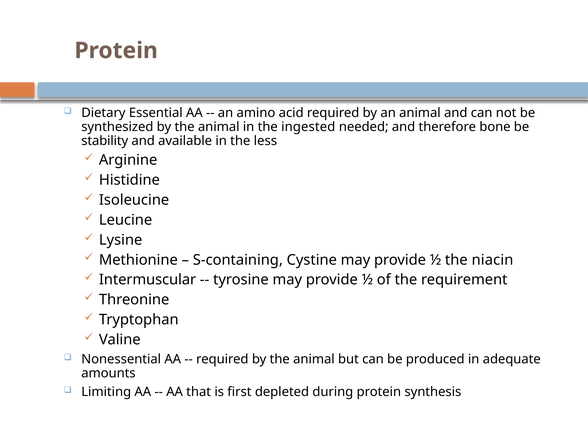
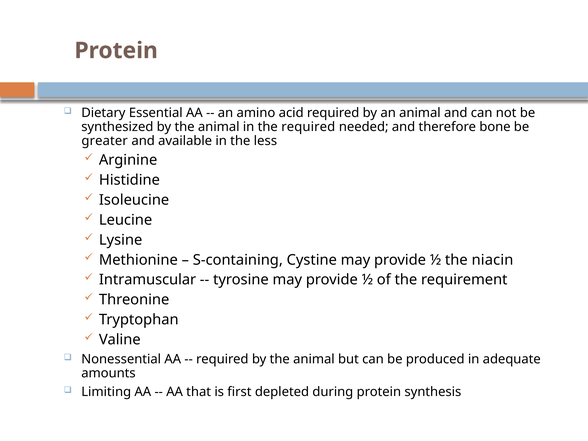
the ingested: ingested -> required (308, 127)
stability: stability -> greater (105, 141)
Intermuscular: Intermuscular -> Intramuscular (148, 280)
